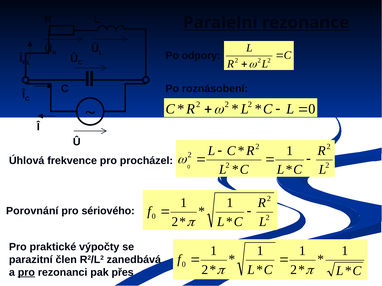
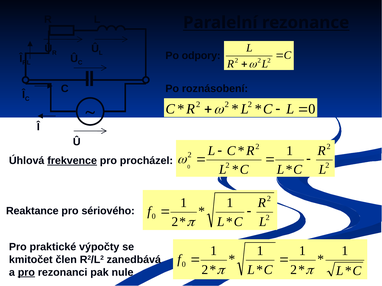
frekvence underline: none -> present (72, 161)
Porovnání: Porovnání -> Reaktance (32, 211)
parazitní: parazitní -> kmitočet (31, 260)
přes: přes -> nule (123, 273)
